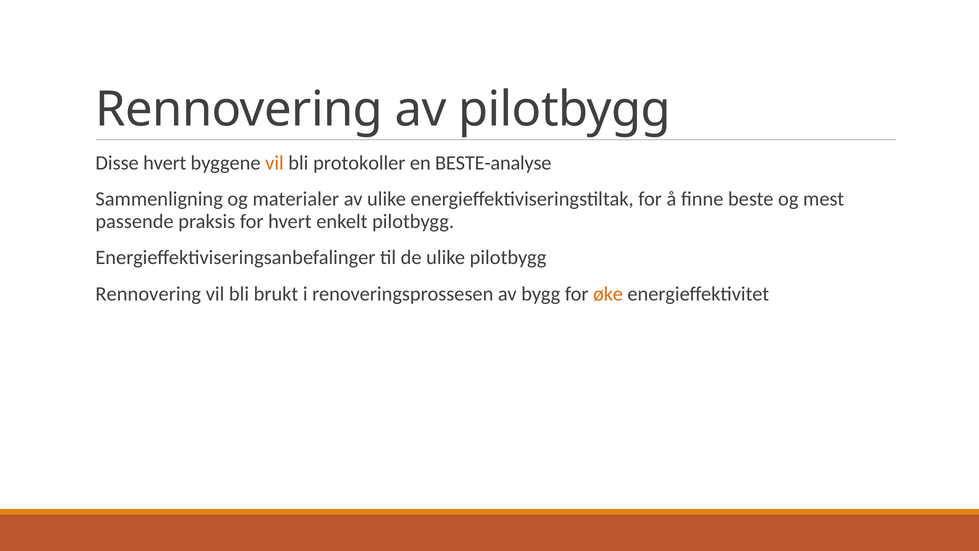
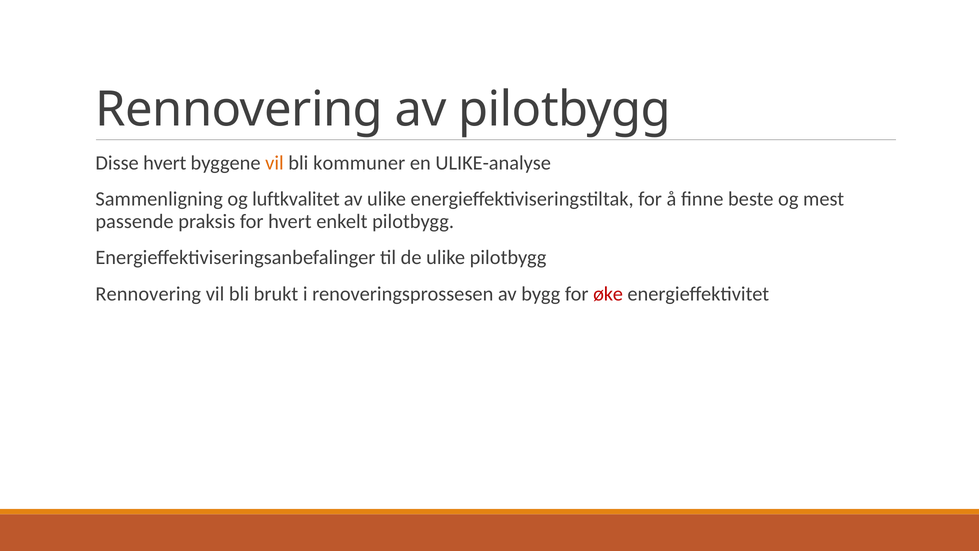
protokoller: protokoller -> kommuner (359, 163)
BESTE-analyse: BESTE-analyse -> ULIKE-analyse (493, 163)
materialer: materialer -> luftkvalitet (296, 199)
øke colour: orange -> red (608, 294)
